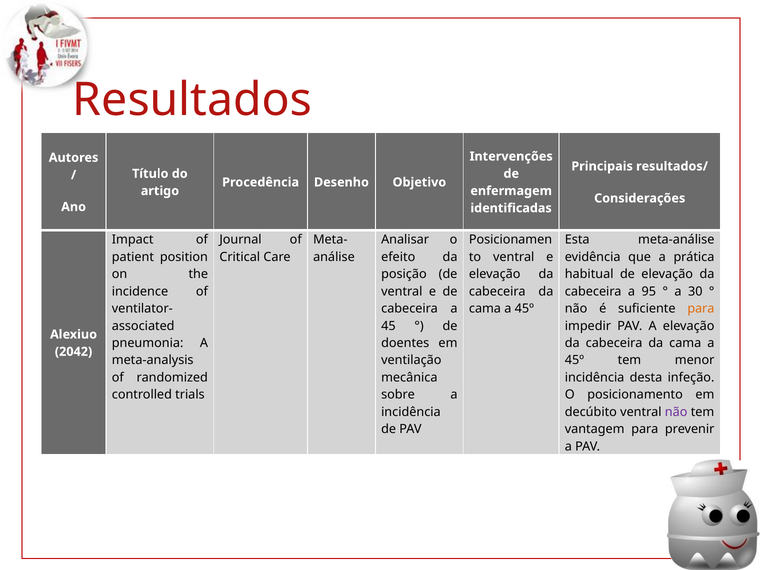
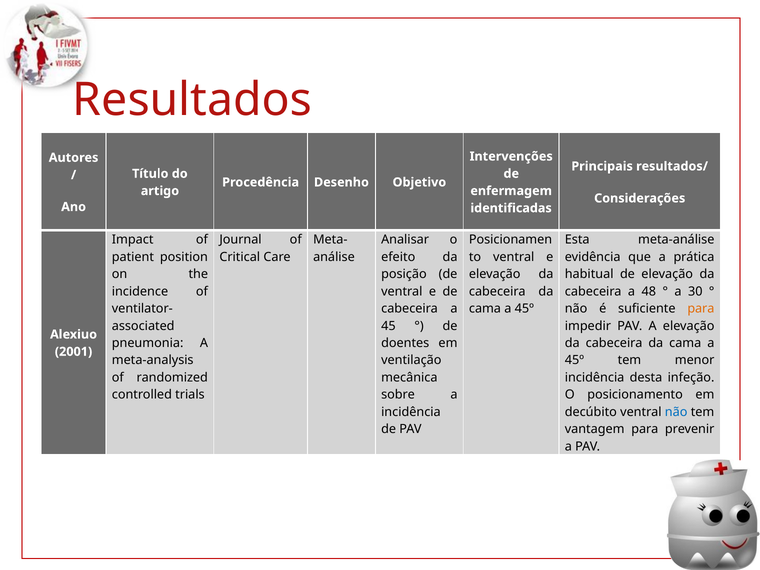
95: 95 -> 48 (649, 291)
2042: 2042 -> 2001 (74, 352)
não colour: purple -> blue (676, 412)
